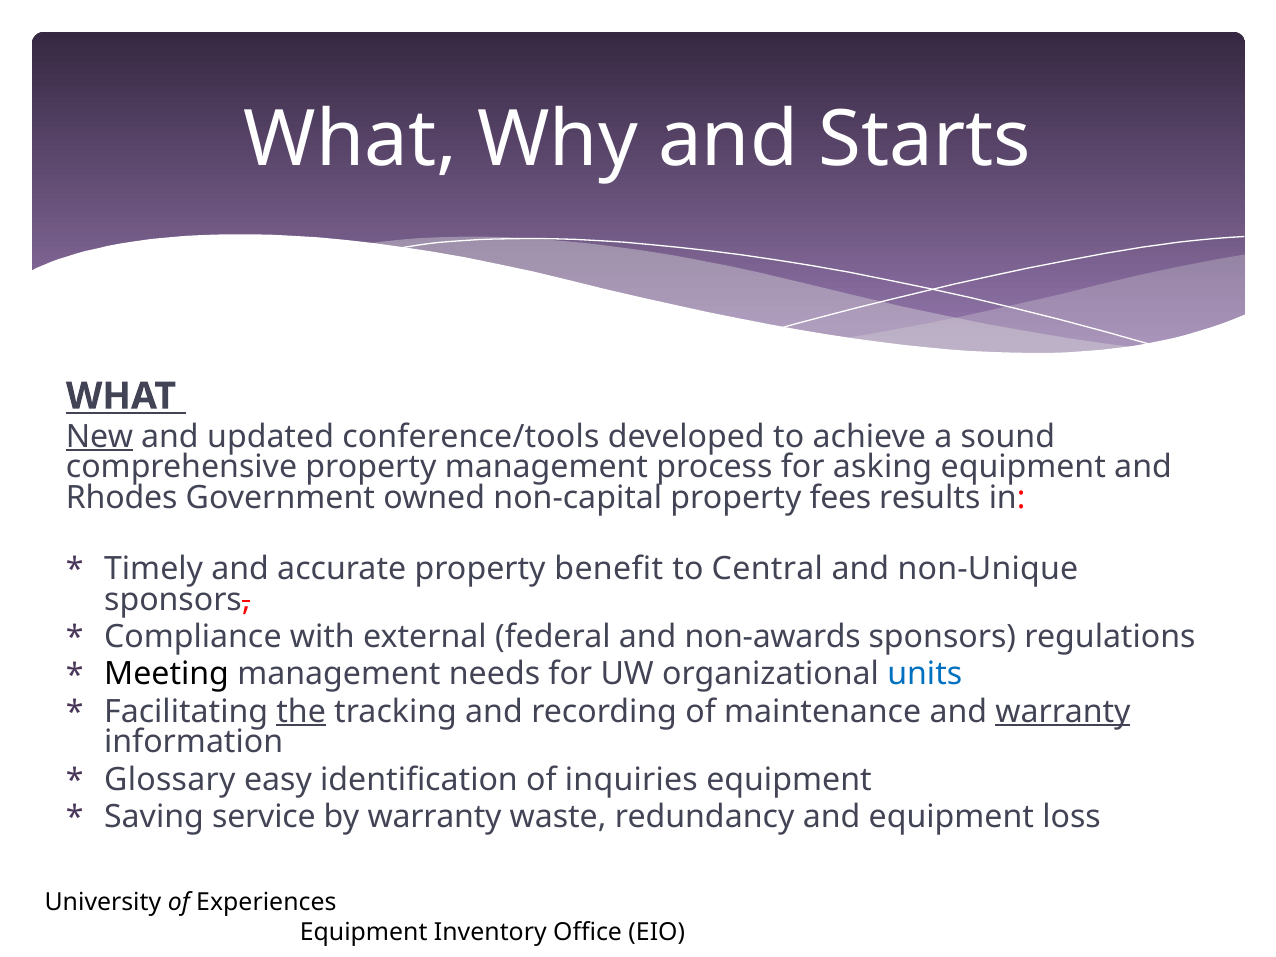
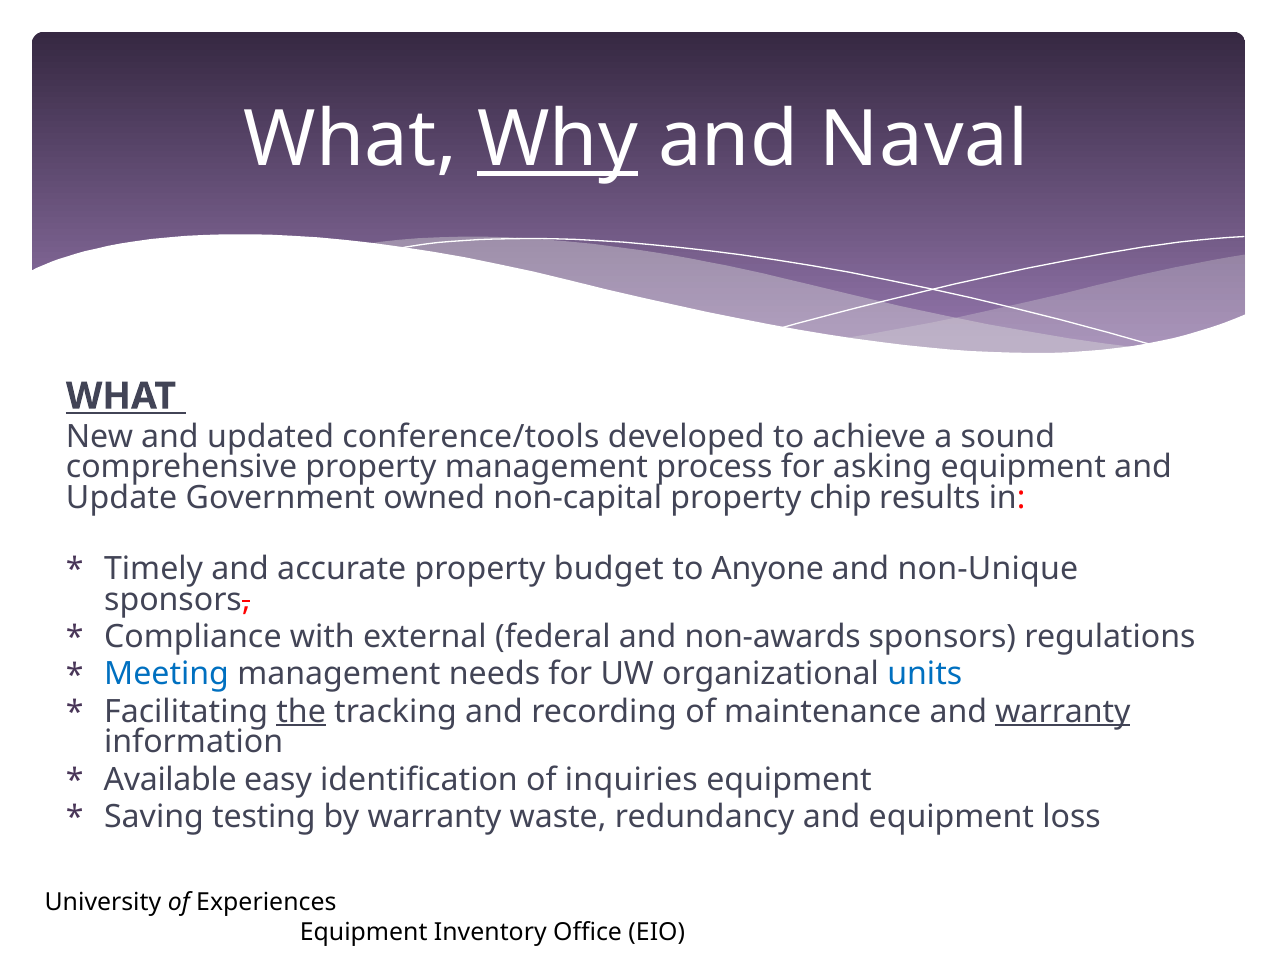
Why underline: none -> present (558, 140)
Starts: Starts -> Naval (924, 140)
New underline: present -> none (100, 436)
Rhodes: Rhodes -> Update (122, 498)
fees: fees -> chip (840, 498)
benefit: benefit -> budget (609, 569)
Central: Central -> Anyone (768, 569)
Meeting colour: black -> blue (167, 674)
Glossary: Glossary -> Available (170, 780)
service: service -> testing (264, 817)
